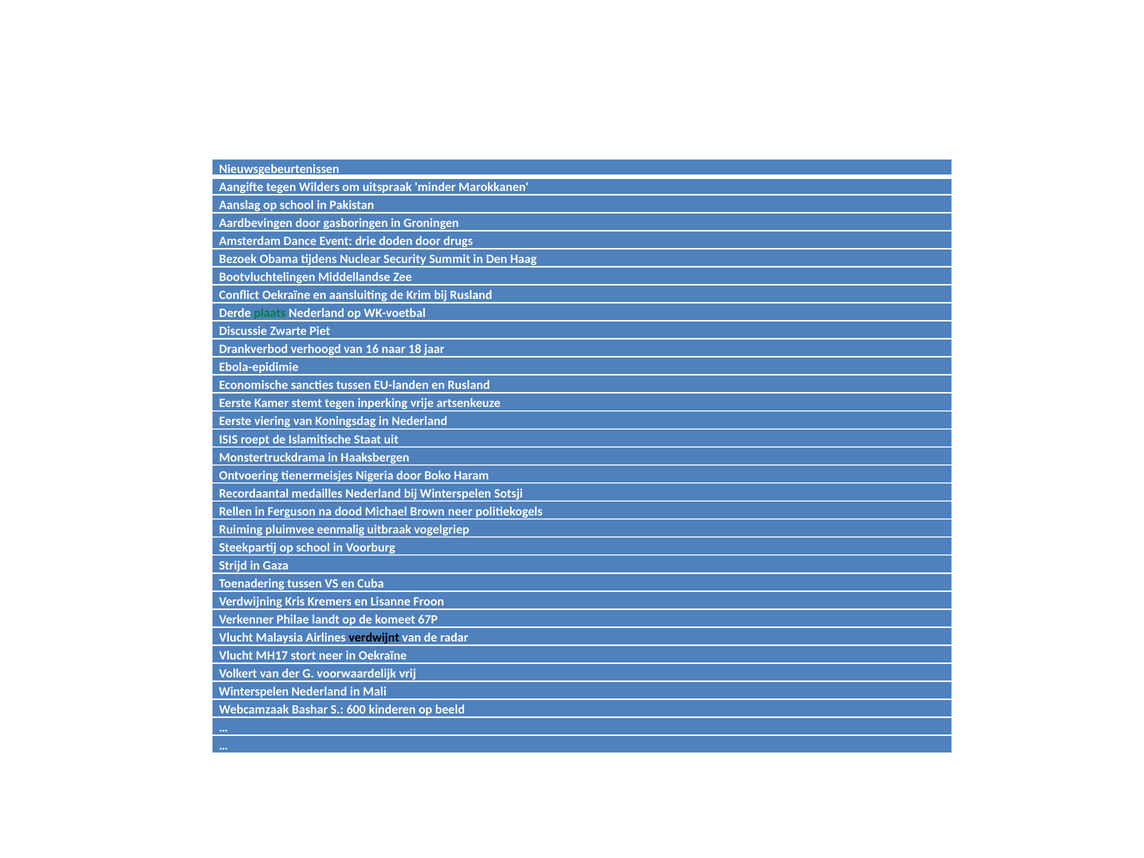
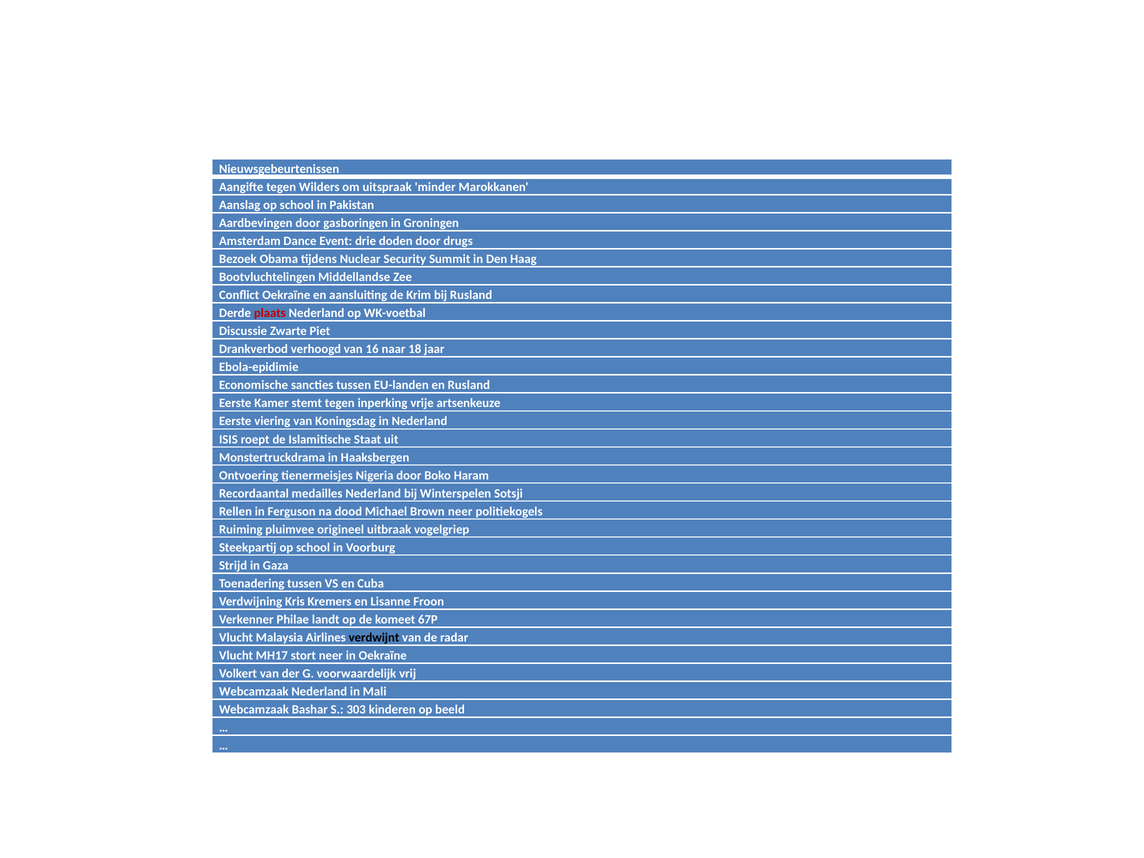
plaats colour: green -> red (270, 313)
eenmalig: eenmalig -> origineel (341, 529)
Winterspelen: Winterspelen -> Webcamzaak (254, 692)
600: 600 -> 303 (356, 710)
